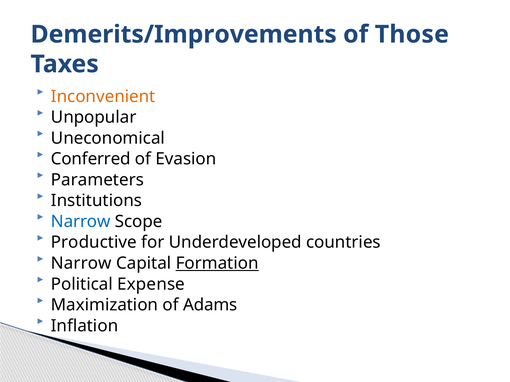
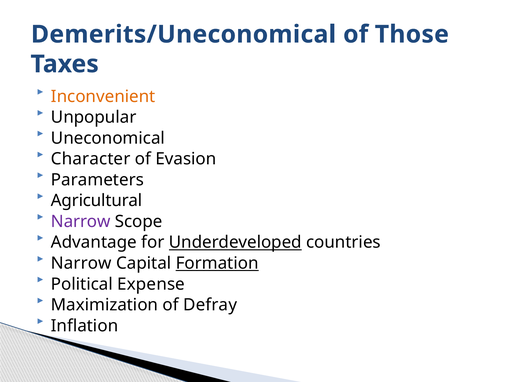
Demerits/Improvements: Demerits/Improvements -> Demerits/Uneconomical (183, 34)
Conferred: Conferred -> Character (91, 159)
Institutions: Institutions -> Agricultural (97, 201)
Narrow colour: blue -> purple (81, 222)
Productive: Productive -> Advantage (94, 243)
Underdeveloped underline: none -> present (235, 243)
Adams: Adams -> Defray (210, 305)
